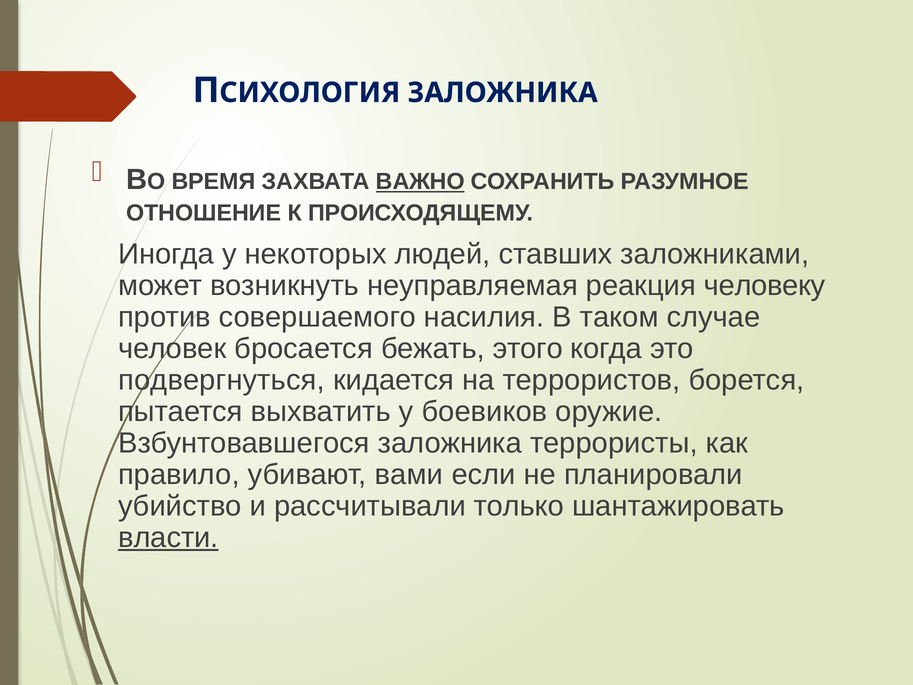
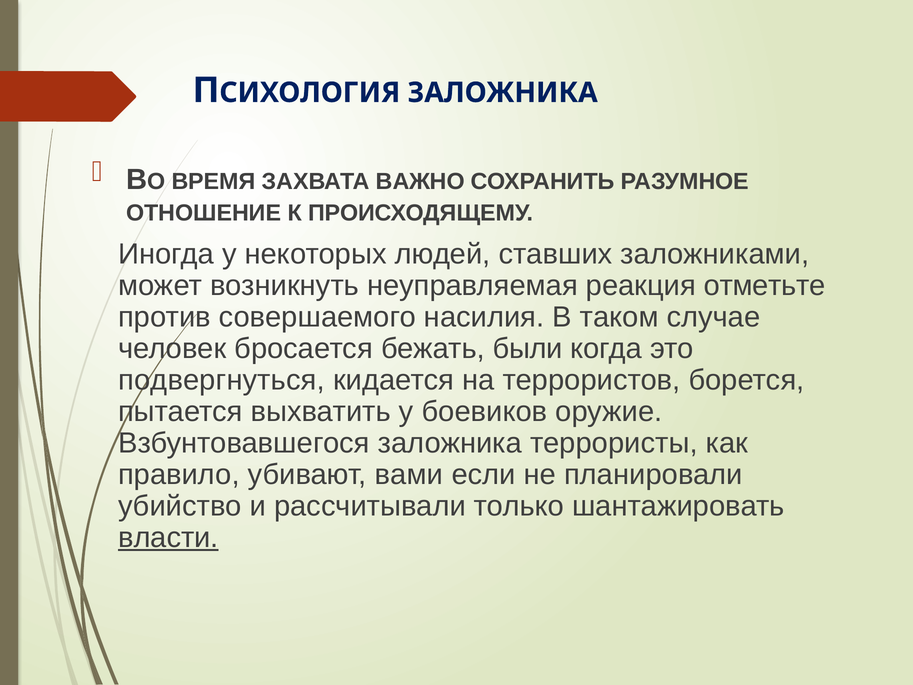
ВАЖНО underline: present -> none (420, 181)
человеку: человеку -> отметьте (765, 285)
этого: этого -> были (528, 348)
